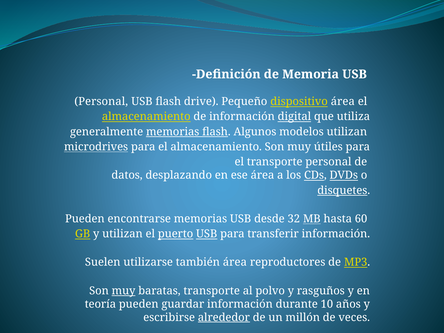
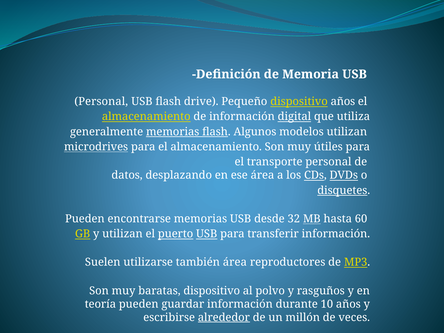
dispositivo área: área -> años (343, 102)
muy underline: present -> none (124, 291)
baratas transporte: transporte -> dispositivo (212, 291)
